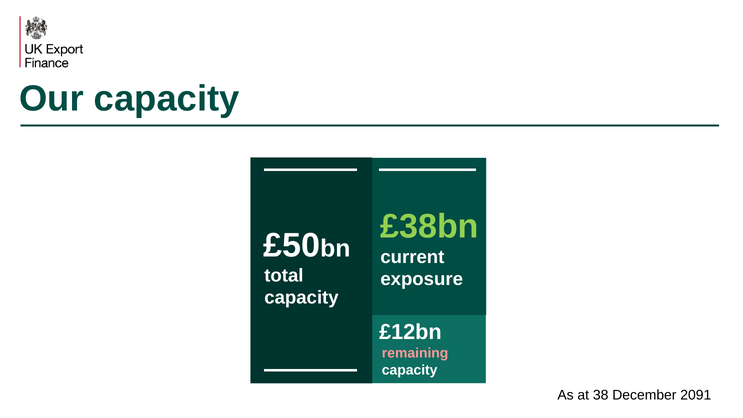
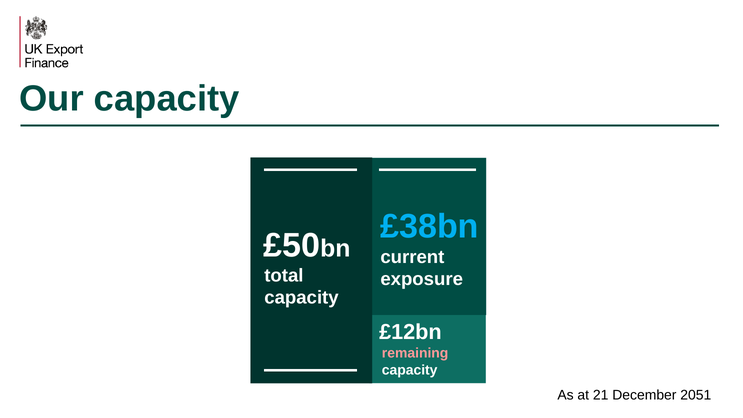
£38bn colour: light green -> light blue (429, 227)
38: 38 -> 21 (601, 395)
2091: 2091 -> 2051 (696, 395)
